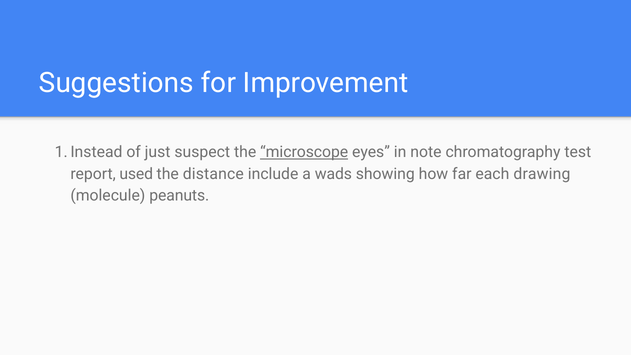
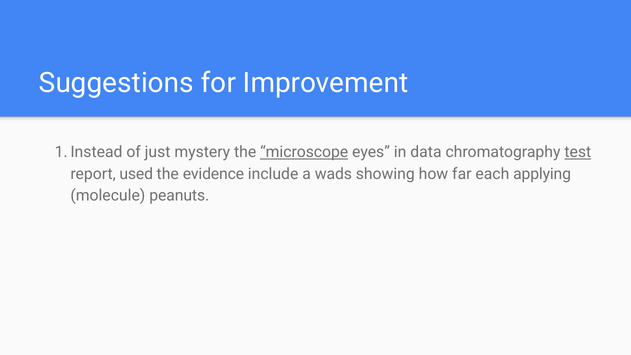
suspect: suspect -> mystery (202, 152)
note: note -> data (426, 152)
test underline: none -> present (578, 152)
distance: distance -> evidence (213, 174)
drawing: drawing -> applying (542, 174)
